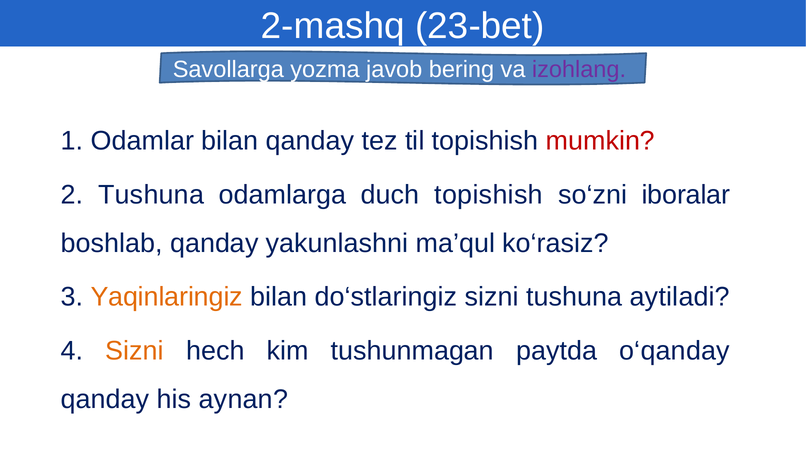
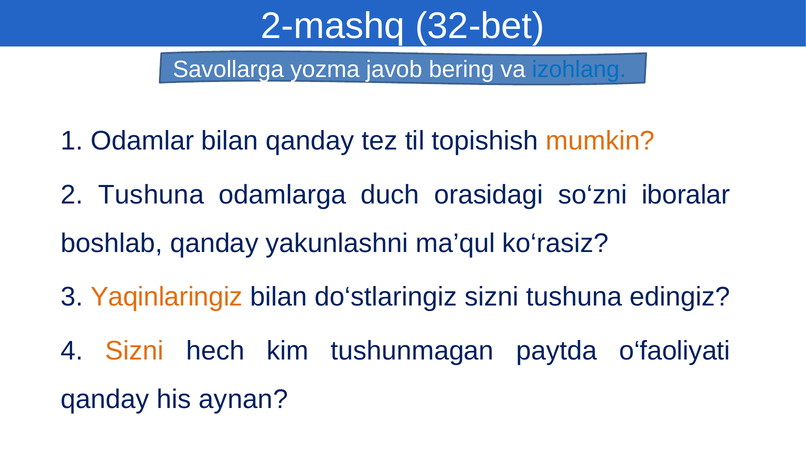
23-bet: 23-bet -> 32-bet (480, 26)
izohlang colour: purple -> blue (579, 70)
mumkin colour: red -> orange (600, 141)
duch topishish: topishish -> orasidagi (489, 195)
aytiladi: aytiladi -> edingiz (680, 297)
o‘qanday: o‘qanday -> o‘faoliyati (675, 351)
